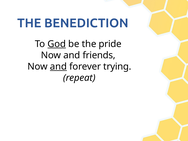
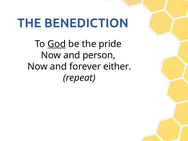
friends: friends -> person (99, 55)
and underline: present -> none (58, 67)
trying: trying -> either (117, 67)
